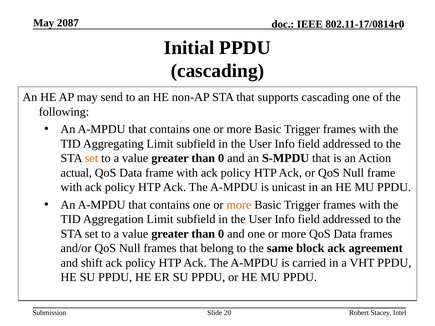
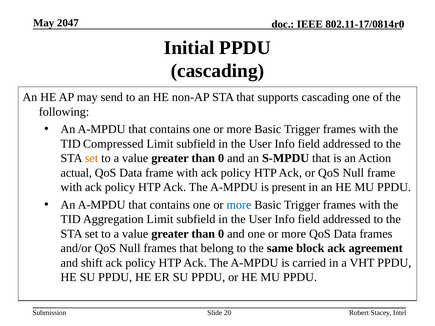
2087: 2087 -> 2047 (68, 23)
Aggregating: Aggregating -> Compressed (113, 144)
unicast: unicast -> present (289, 187)
more colour: orange -> blue (239, 205)
